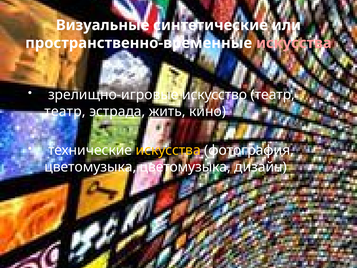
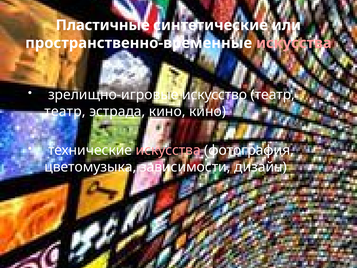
Визуальные: Визуальные -> Пластичные (103, 25)
эстрада жить: жить -> кино (167, 111)
искусства colour: yellow -> pink (168, 150)
цветомузыка цветомузыка: цветомузыка -> зависимости (185, 167)
